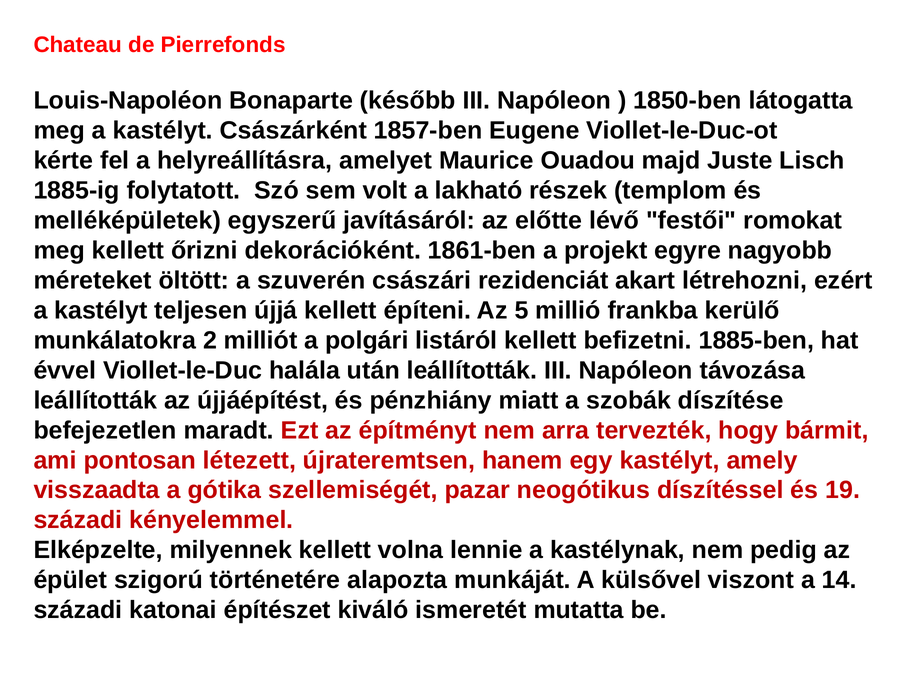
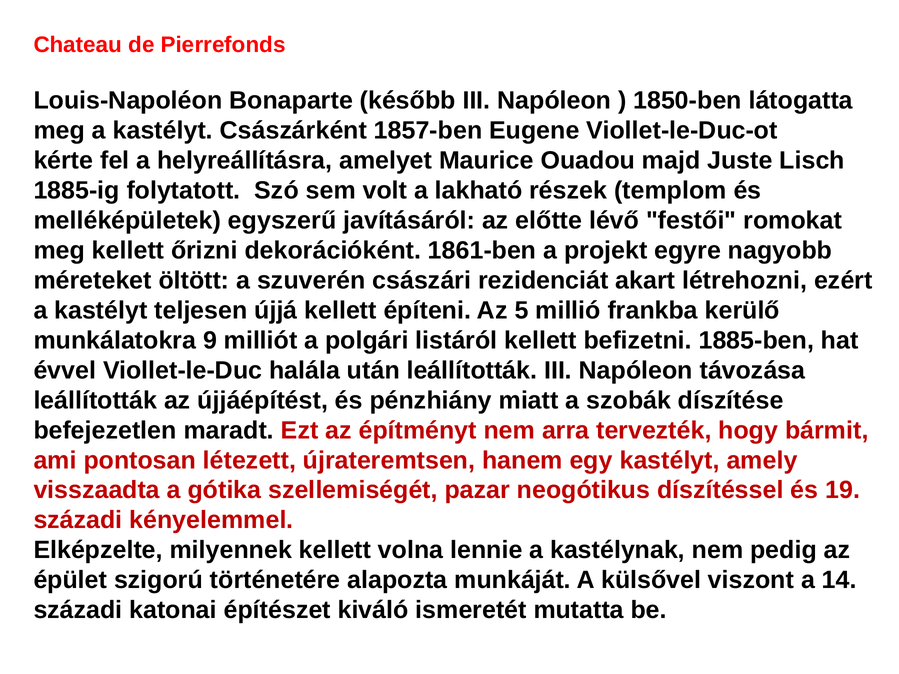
2: 2 -> 9 (210, 341)
